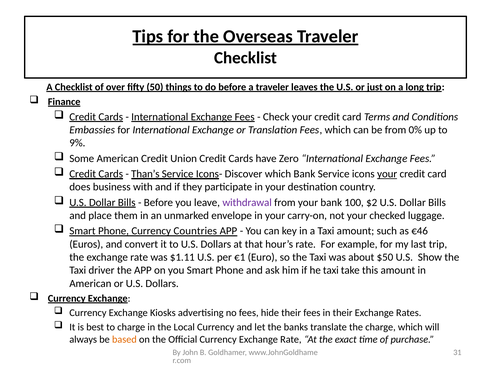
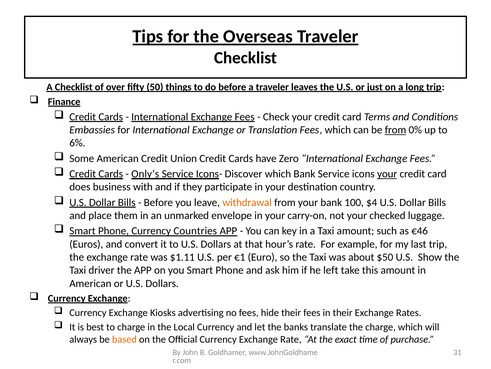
from underline: none -> present (396, 130)
9%: 9% -> 6% (77, 143)
Than’s: Than’s -> Only’s (145, 174)
withdrawal colour: purple -> orange (247, 202)
$2: $2 -> $4 (372, 202)
he taxi: taxi -> left (331, 270)
